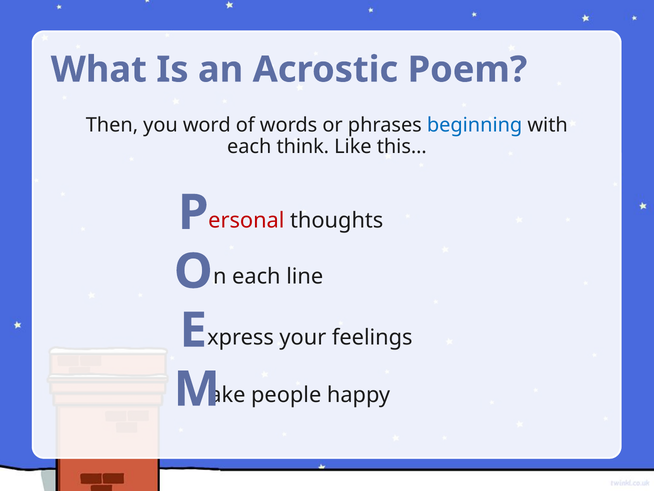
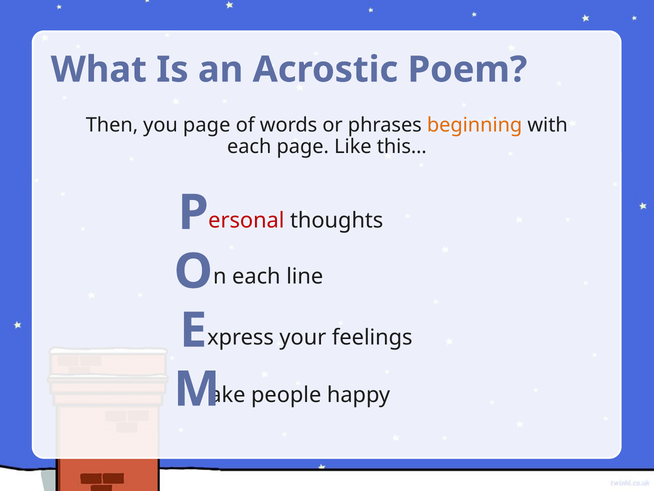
you word: word -> page (207, 125)
beginning colour: blue -> orange (475, 125)
each think: think -> page (303, 146)
